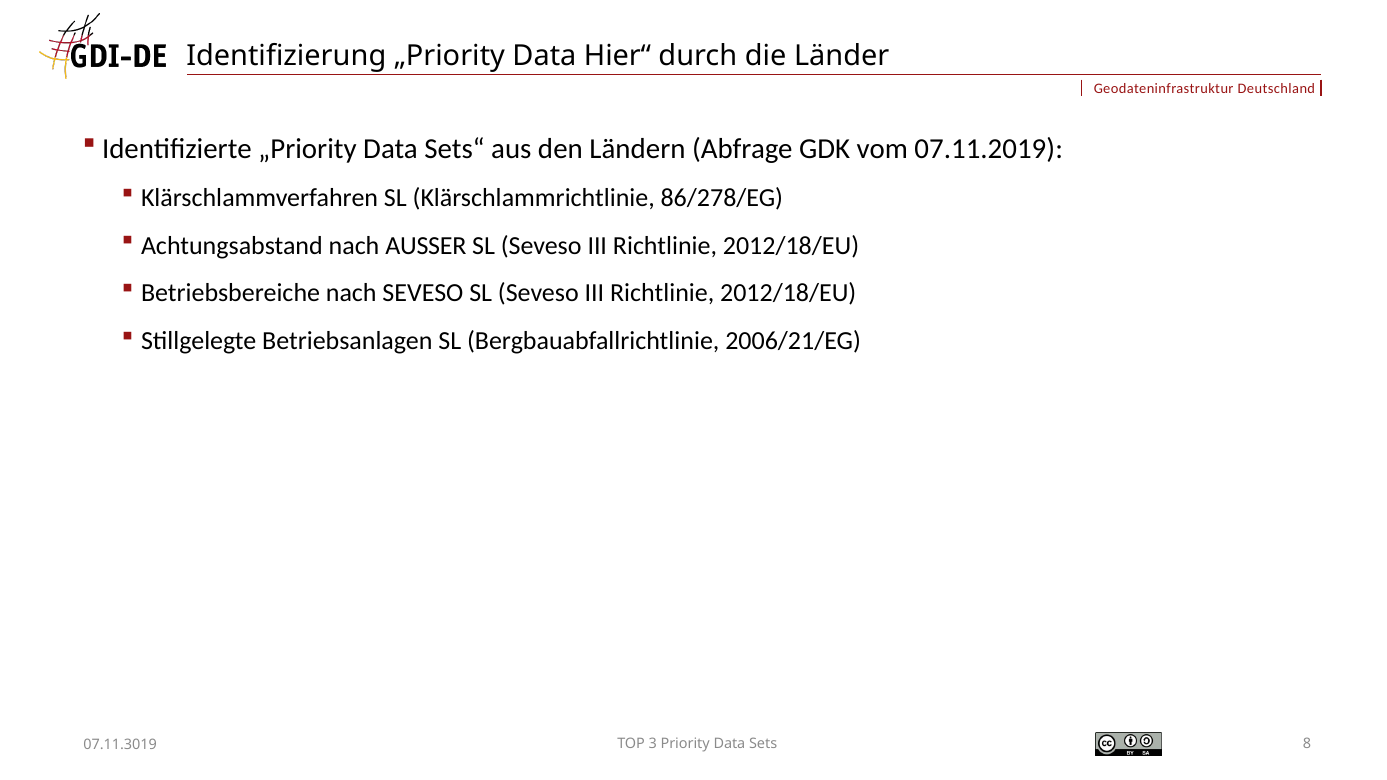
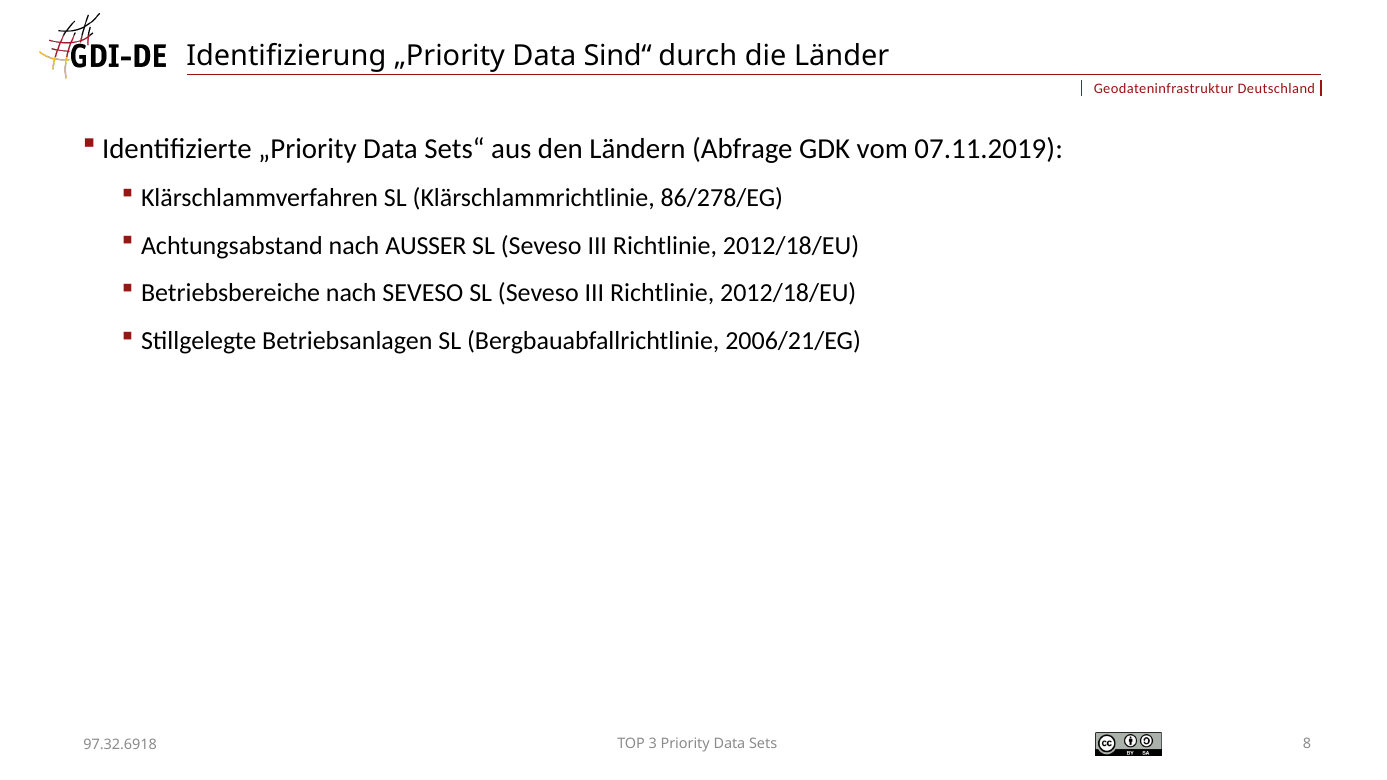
Hier“: Hier“ -> Sind“ (618, 56)
07.11.3019: 07.11.3019 -> 97.32.6918 (120, 745)
